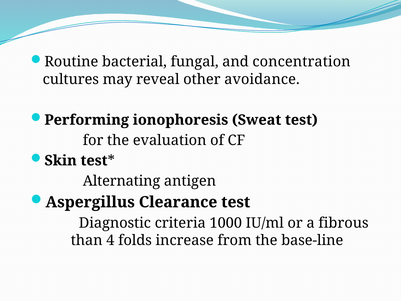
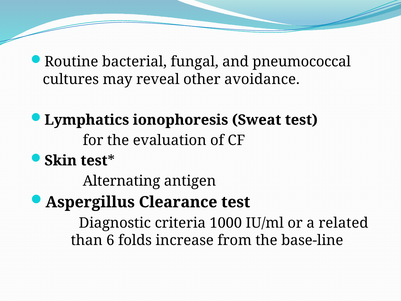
concentration: concentration -> pneumococcal (302, 62)
Performing: Performing -> Lymphatics (87, 120)
fibrous: fibrous -> related (343, 223)
4: 4 -> 6 (110, 240)
